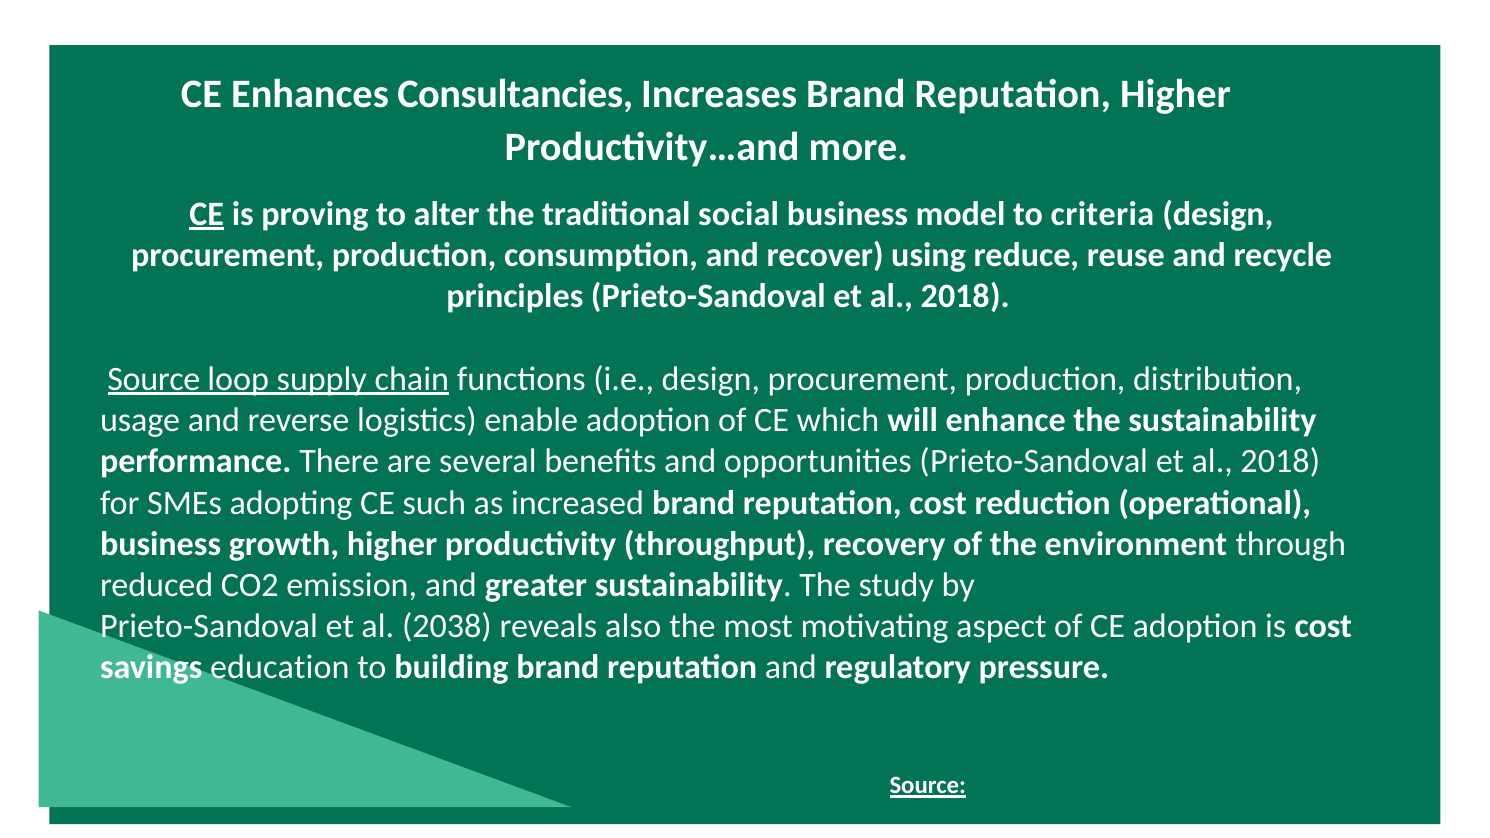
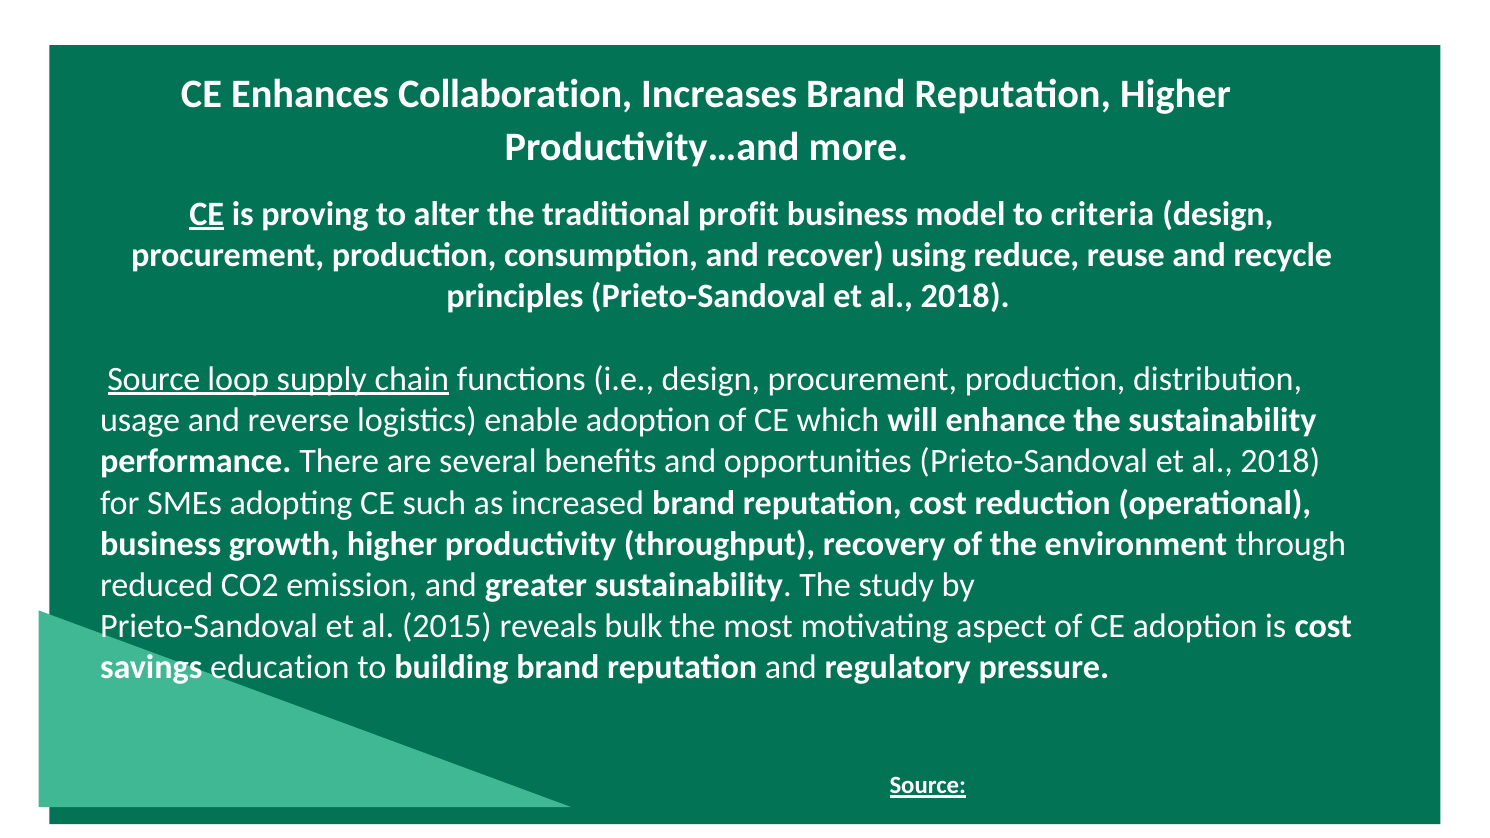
Consultancies: Consultancies -> Collaboration (515, 94)
social: social -> profit (739, 214)
2038: 2038 -> 2015 (447, 626)
also: also -> bulk (633, 626)
